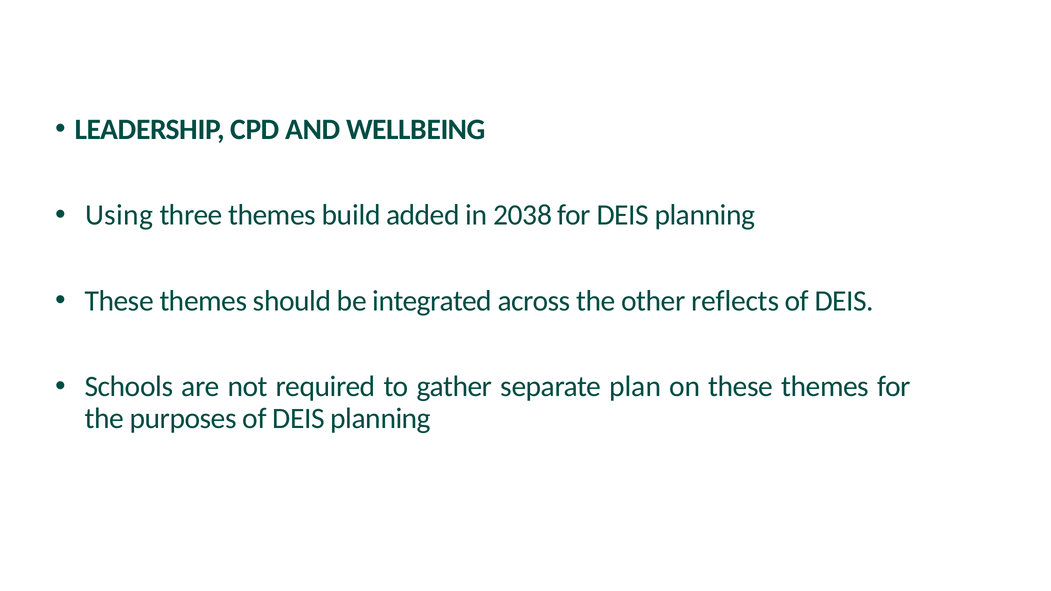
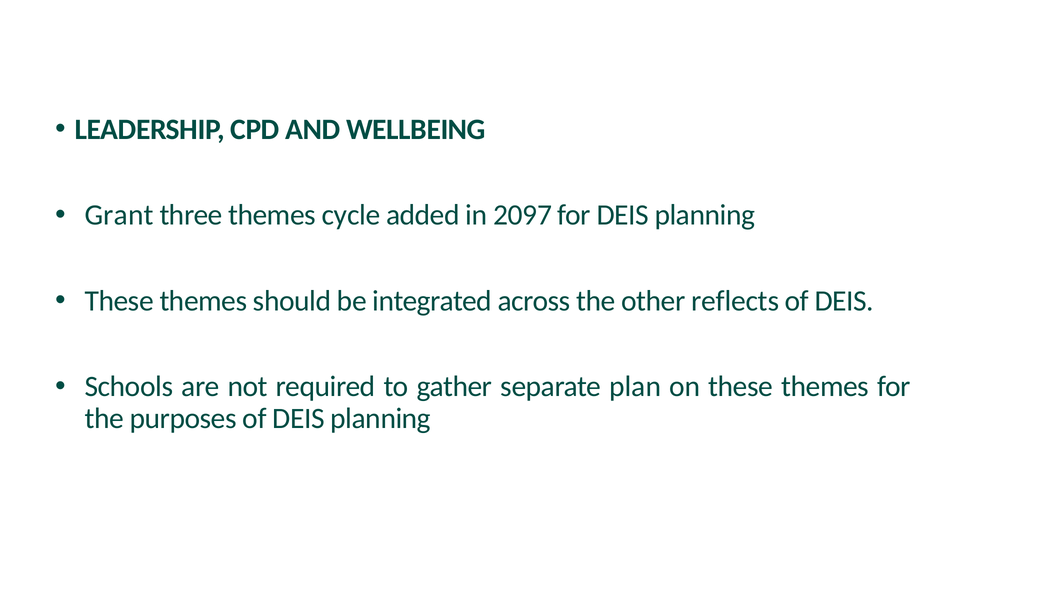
Using: Using -> Grant (119, 215)
build: build -> cycle (351, 215)
2038: 2038 -> 2097 (523, 215)
